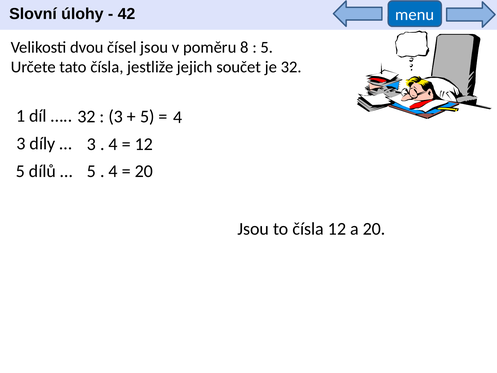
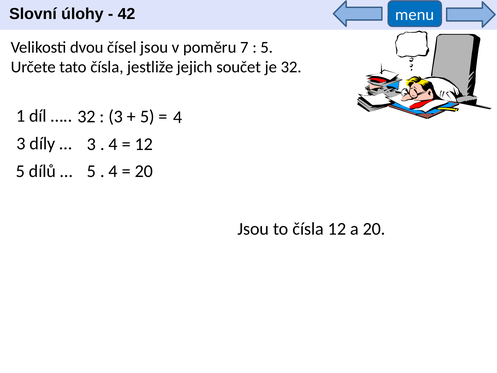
poměru 8: 8 -> 7 (244, 47)
